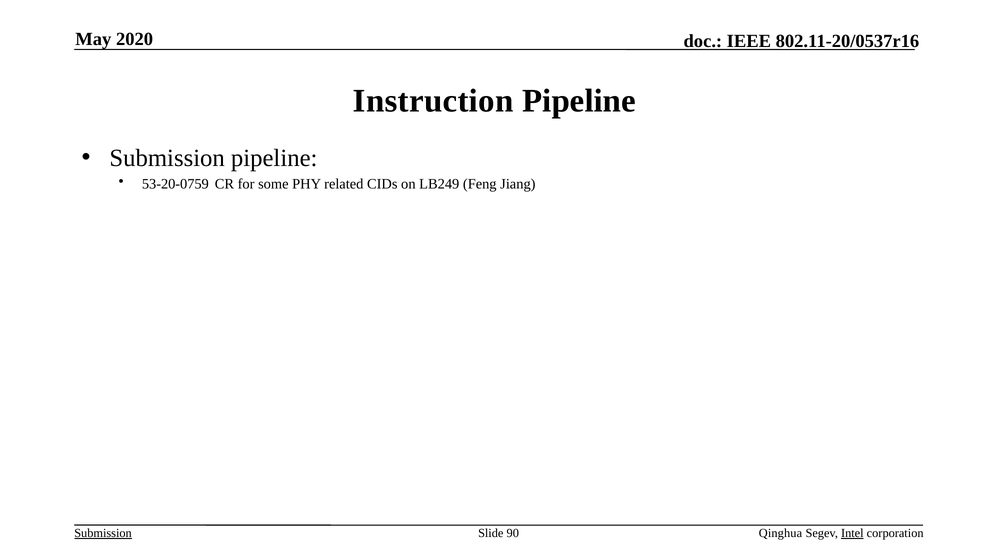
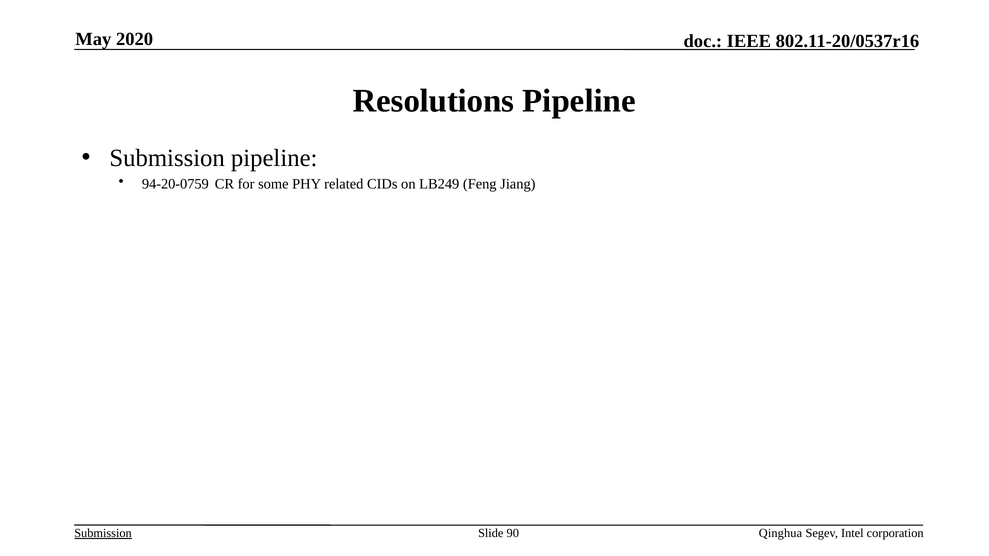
Instruction: Instruction -> Resolutions (433, 101)
53-20-0759: 53-20-0759 -> 94-20-0759 (175, 184)
Intel underline: present -> none (852, 534)
